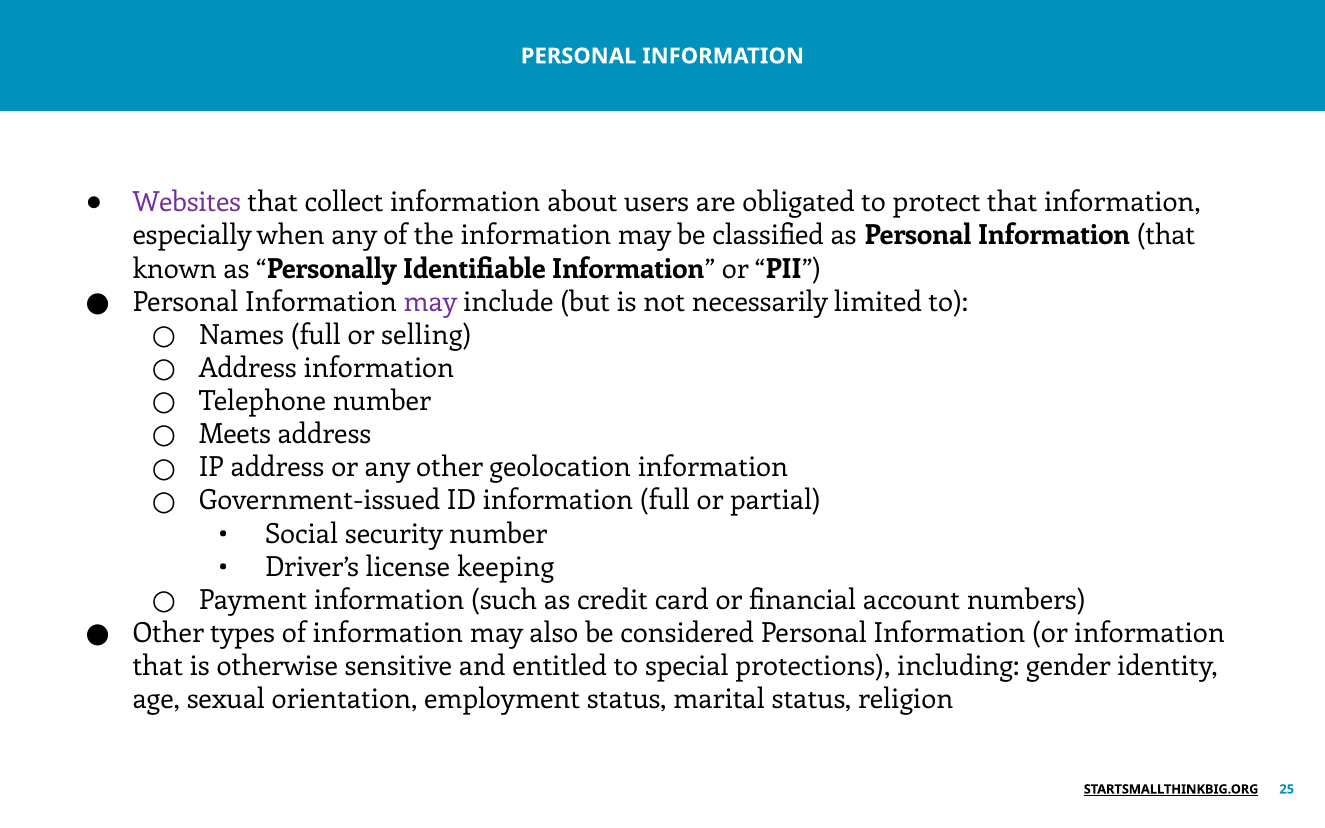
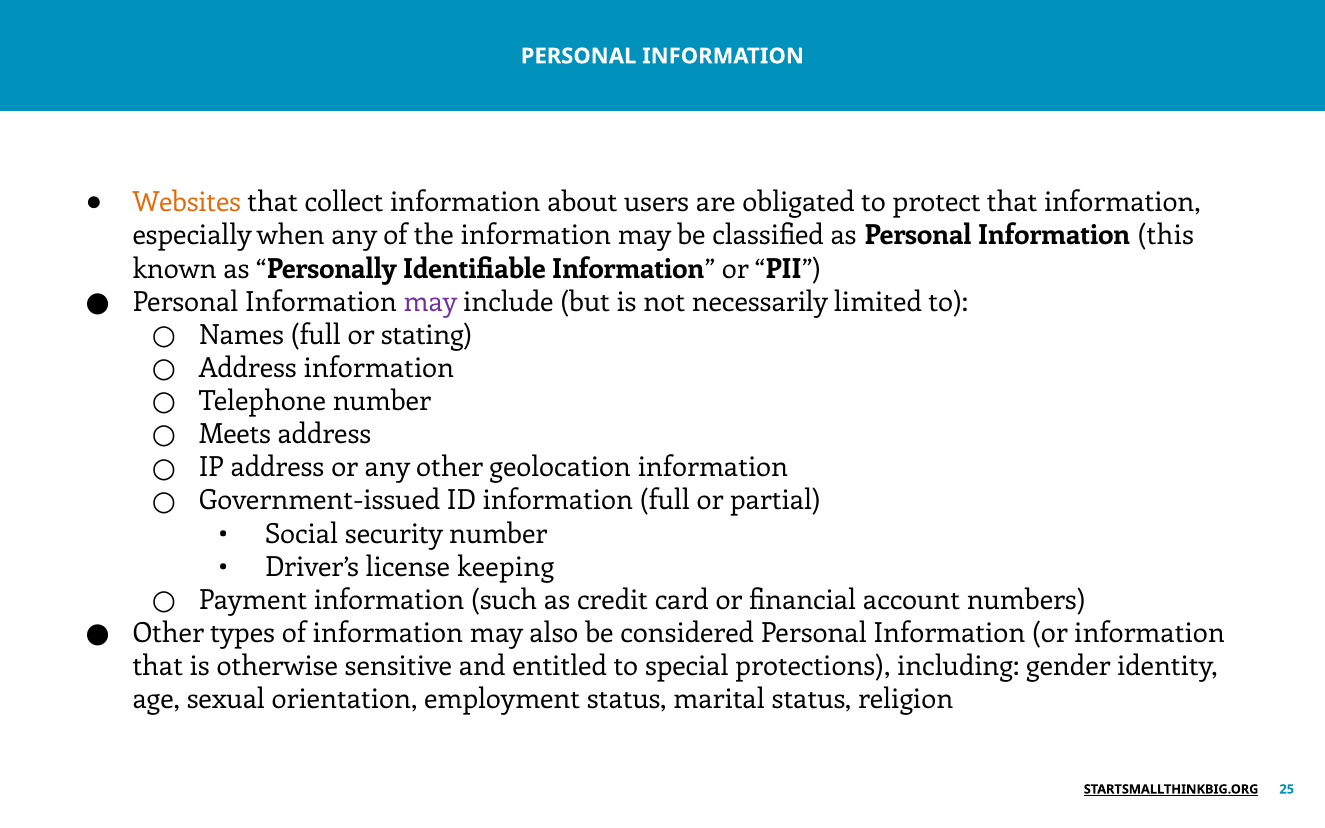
Websites colour: purple -> orange (187, 203)
Personal Information that: that -> this (1166, 236)
selling: selling -> stating (427, 335)
